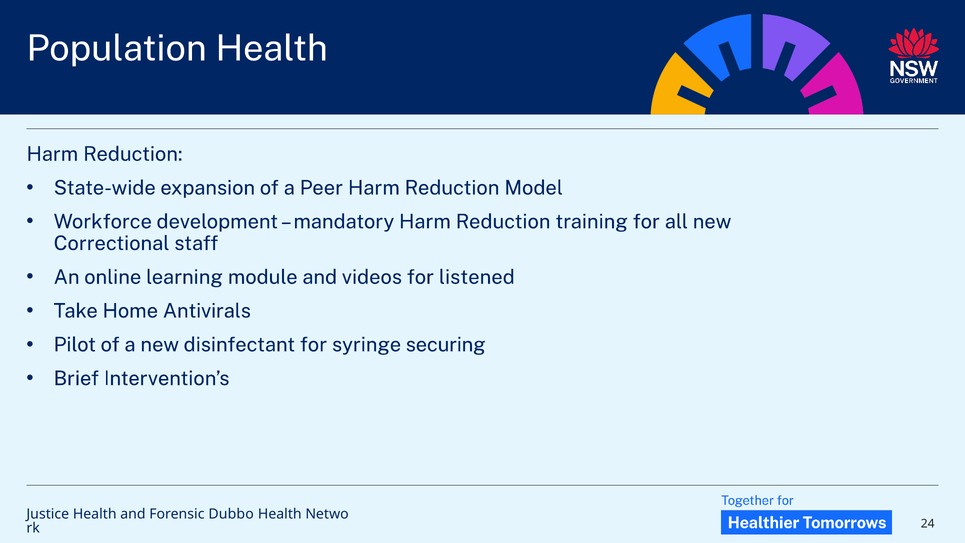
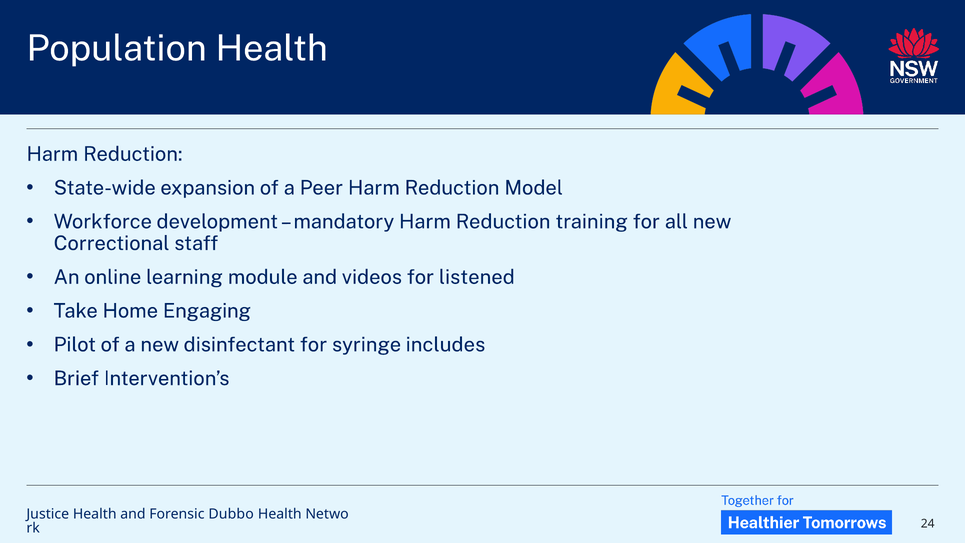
Antivirals: Antivirals -> Engaging (207, 311)
securing: securing -> includes (446, 345)
